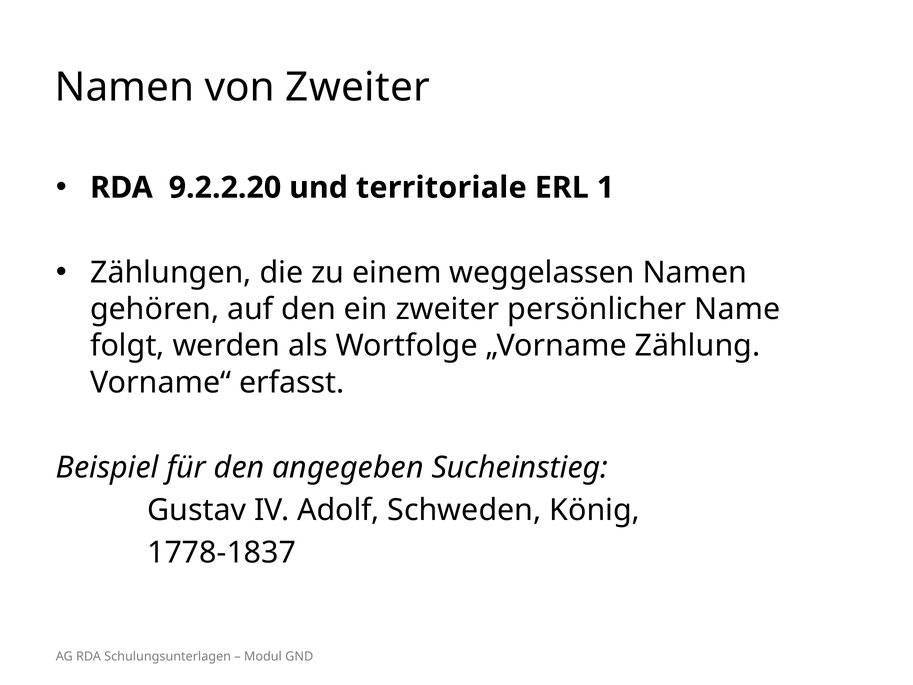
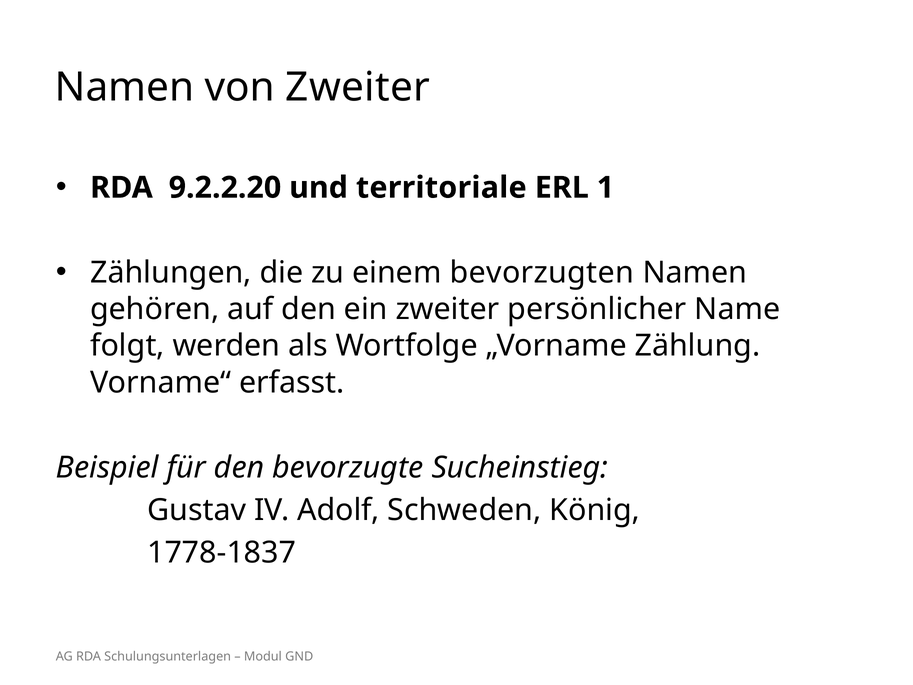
weggelassen: weggelassen -> bevorzugten (542, 273)
angegeben: angegeben -> bevorzugte (348, 468)
